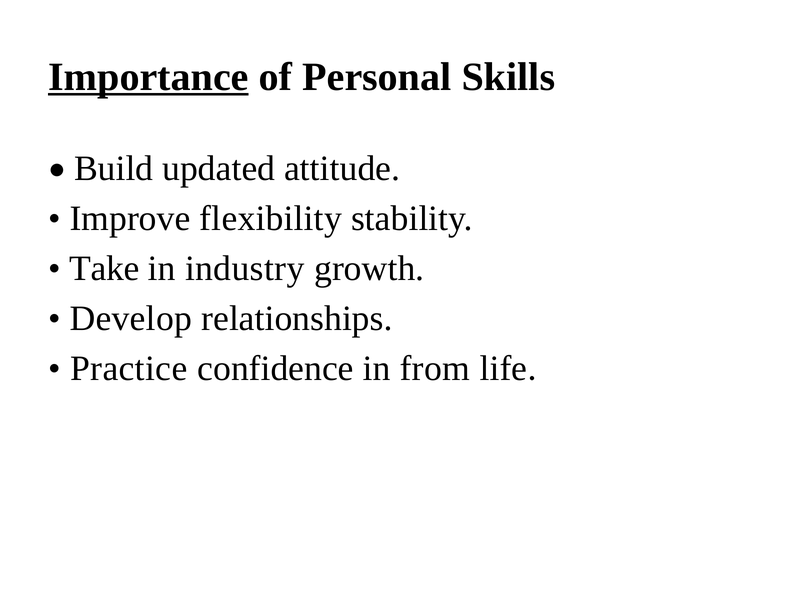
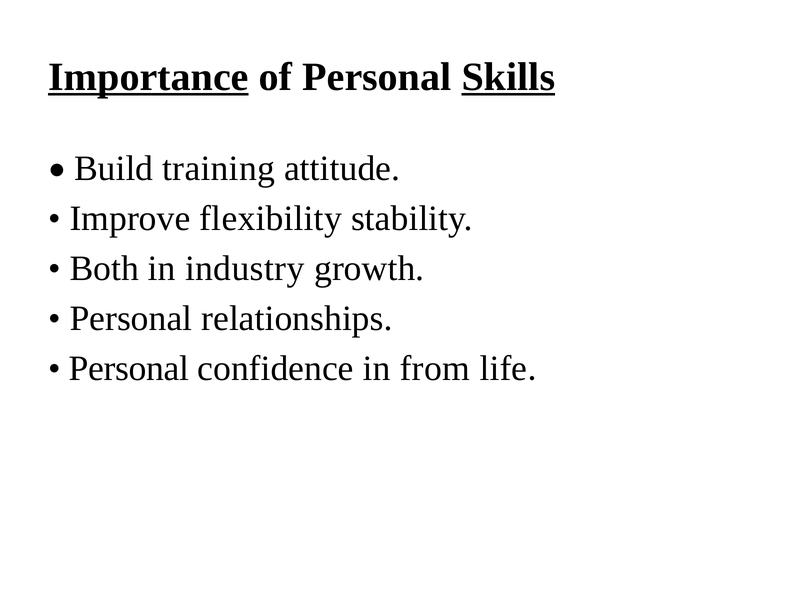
Skills underline: none -> present (508, 77)
updated: updated -> training (219, 168)
Take: Take -> Both (104, 268)
Develop: Develop -> Personal (131, 318)
Practice: Practice -> Personal (129, 368)
